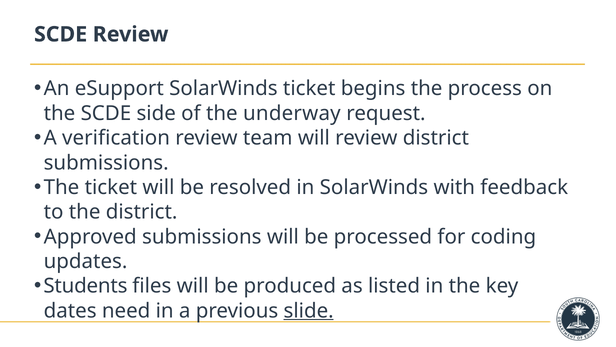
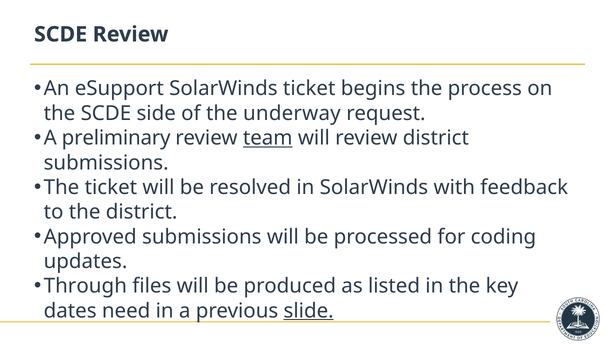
verification: verification -> preliminary (116, 138)
team underline: none -> present (268, 138)
Students: Students -> Through (85, 286)
